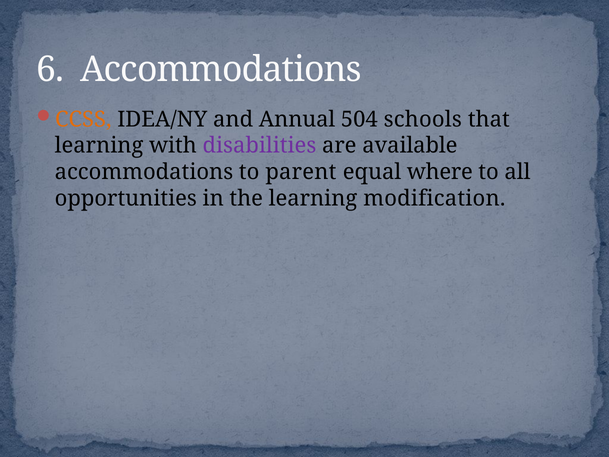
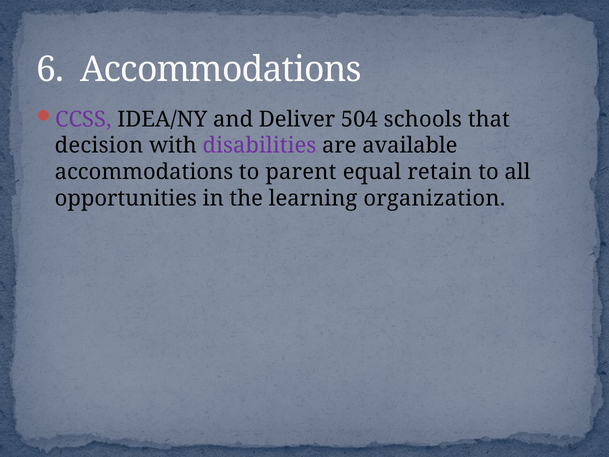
CCSS colour: orange -> purple (83, 119)
Annual: Annual -> Deliver (297, 119)
learning: learning -> decision (99, 146)
where: where -> retain (440, 172)
modification: modification -> organization (434, 198)
